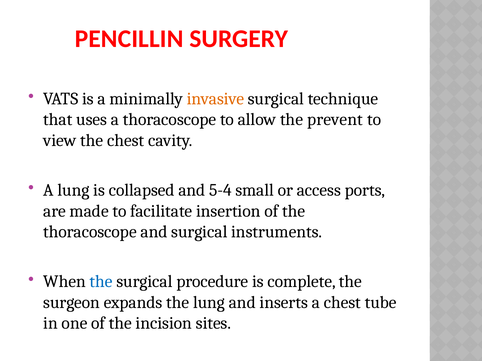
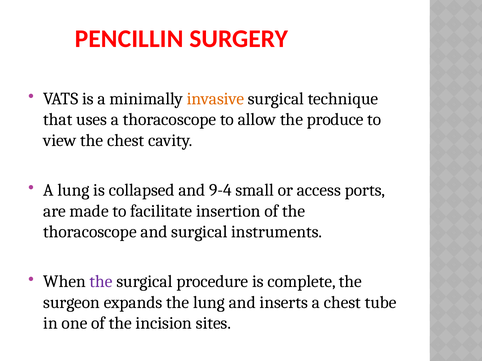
prevent: prevent -> produce (335, 120)
5-4: 5-4 -> 9-4 (220, 190)
the colour: blue -> purple (101, 282)
